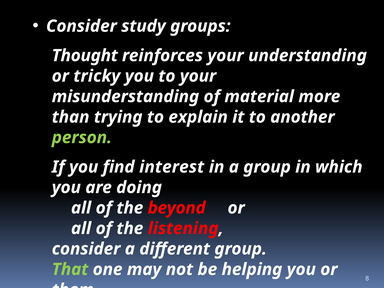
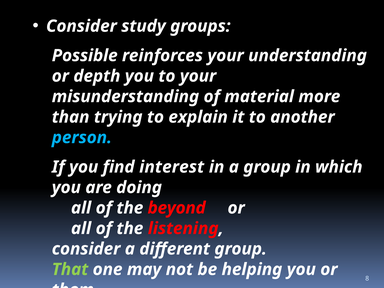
Thought: Thought -> Possible (85, 56)
tricky: tricky -> depth (97, 76)
person colour: light green -> light blue (82, 138)
